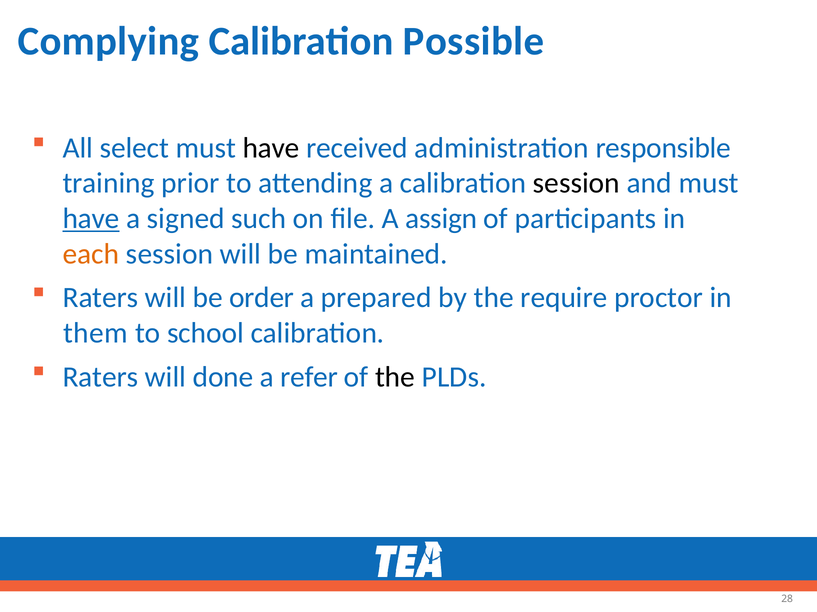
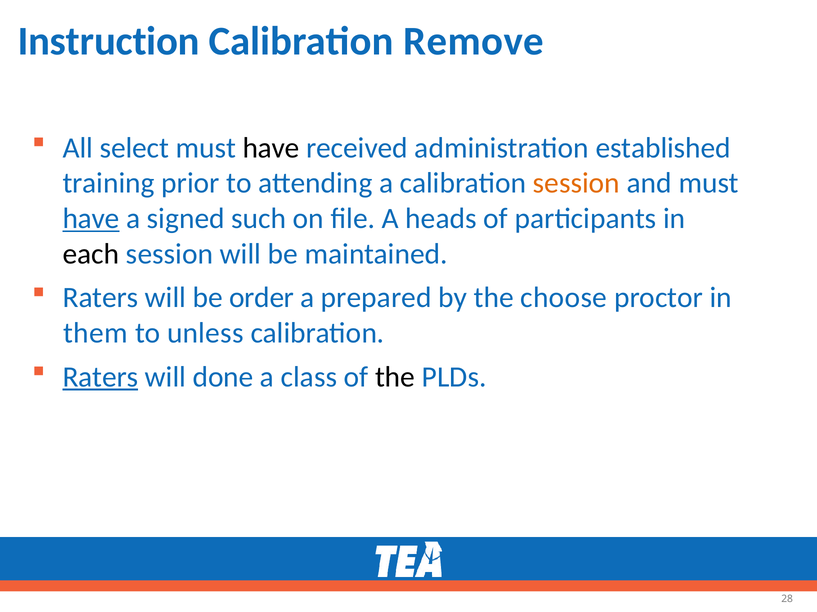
Complying: Complying -> Instruction (109, 41)
Possible: Possible -> Remove (474, 41)
responsible: responsible -> established (663, 148)
session colour: black -> orange (576, 183)
assign: assign -> heads (441, 219)
each colour: orange -> black (91, 254)
require: require -> choose (564, 298)
school: school -> unless (205, 333)
Raters underline: none -> present (100, 377)
refer: refer -> class (309, 377)
